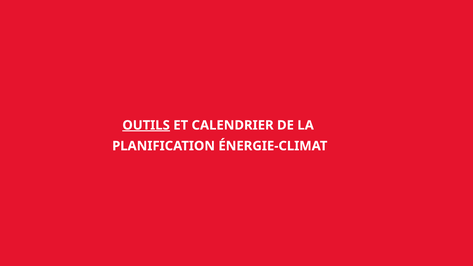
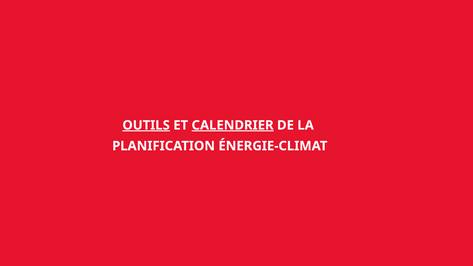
CALENDRIER underline: none -> present (233, 125)
